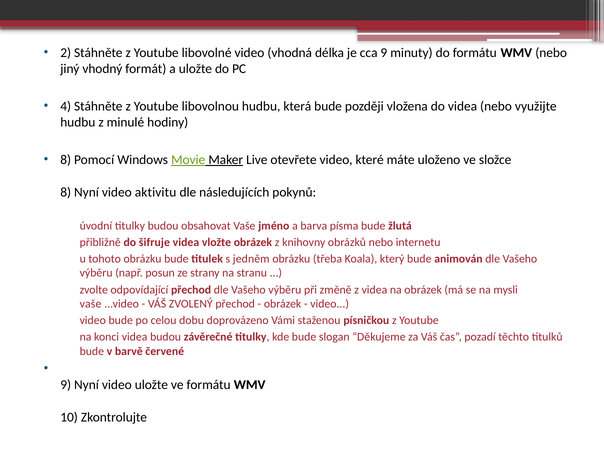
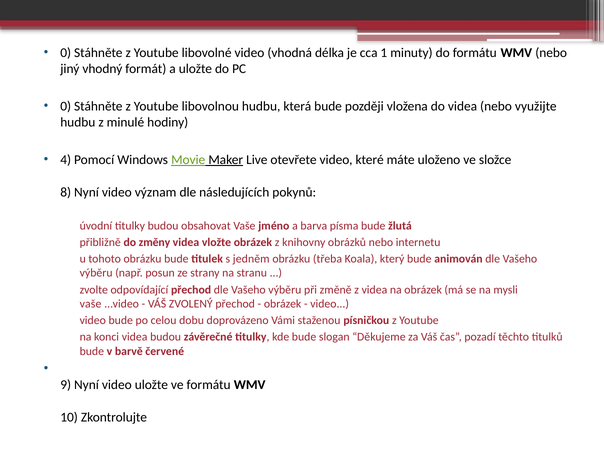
2: 2 -> 0 (66, 53)
cca 9: 9 -> 1 (384, 53)
4: 4 -> 0 (66, 106)
8: 8 -> 4 (66, 160)
aktivitu: aktivitu -> význam (156, 192)
šifruje: šifruje -> změny (154, 242)
